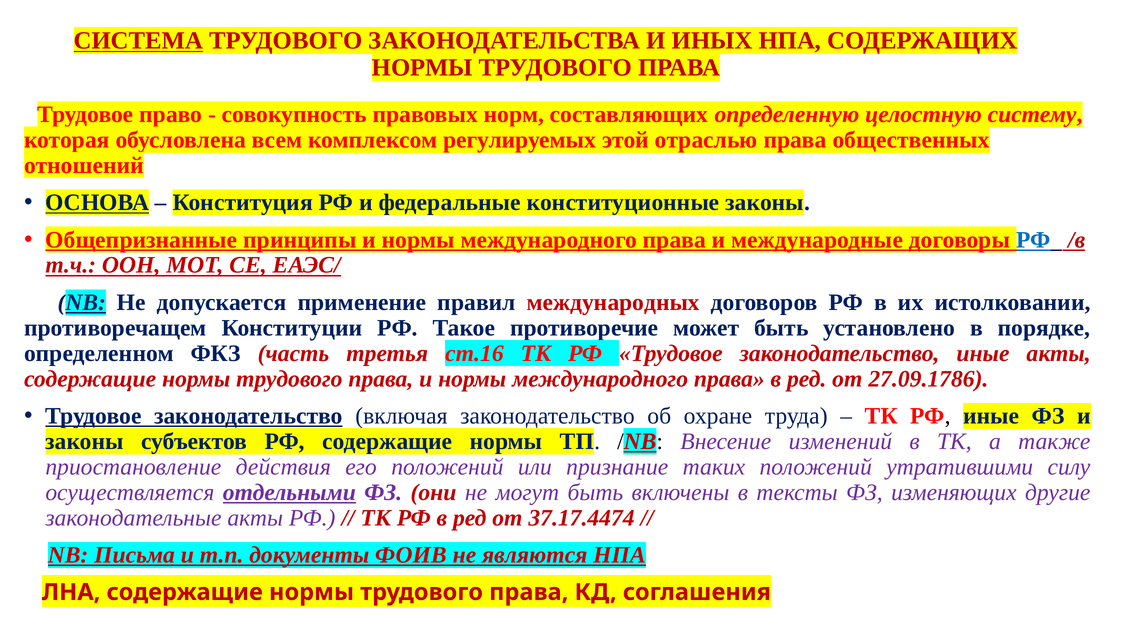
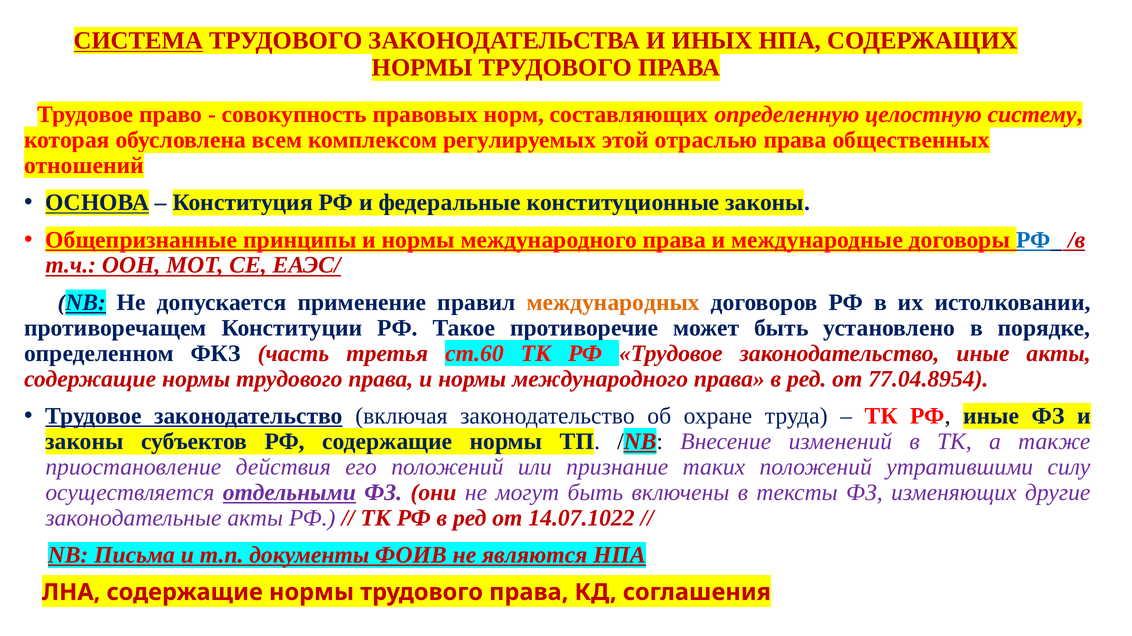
международных colour: red -> orange (613, 303)
ст.16: ст.16 -> ст.60 (474, 354)
27.09.1786: 27.09.1786 -> 77.04.8954 (928, 379)
37.17.4474: 37.17.4474 -> 14.07.1022 (582, 518)
